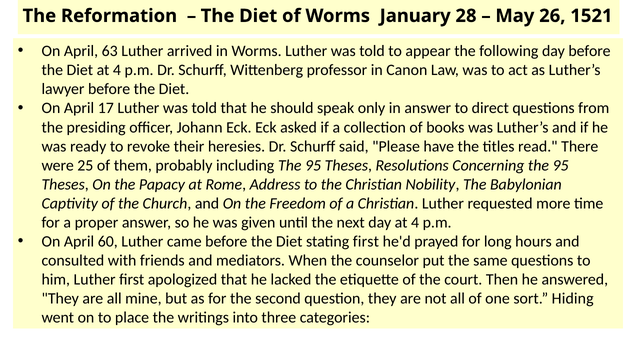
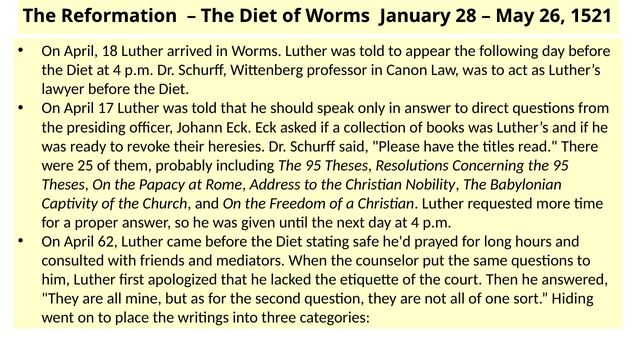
63: 63 -> 18 (110, 51)
60: 60 -> 62 (108, 241)
stating first: first -> safe (366, 241)
